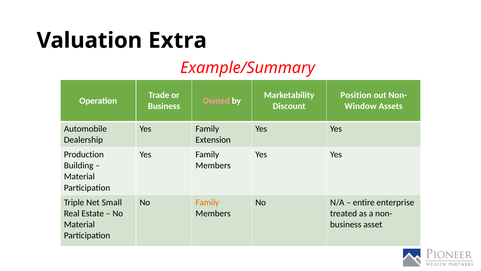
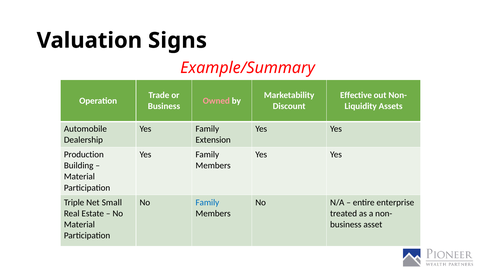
Extra: Extra -> Signs (178, 40)
Position: Position -> Effective (356, 95)
Window: Window -> Liquidity (361, 106)
Family colour: orange -> blue (207, 202)
